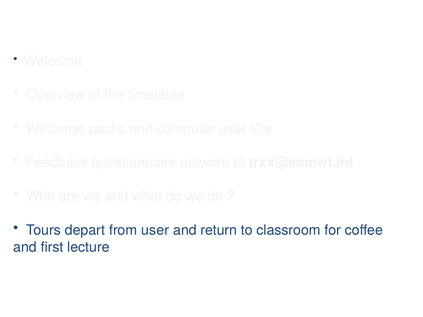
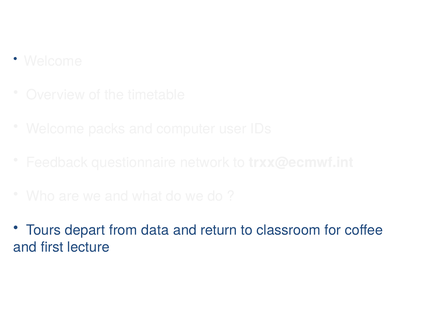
from user: user -> data (155, 230)
